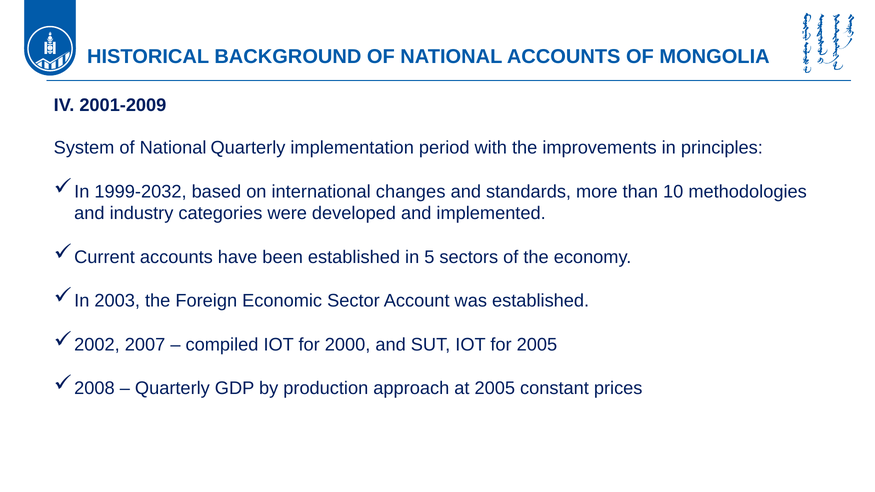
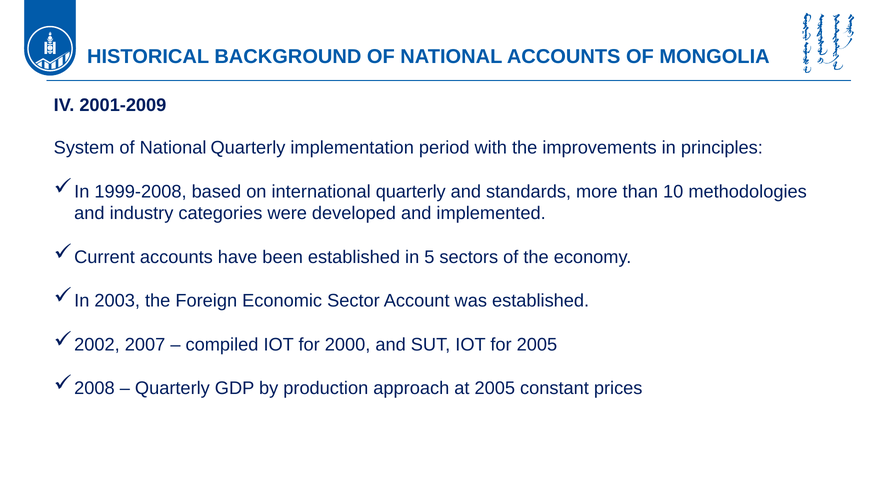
1999-2032: 1999-2032 -> 1999-2008 (141, 192)
international changes: changes -> quarterly (411, 192)
